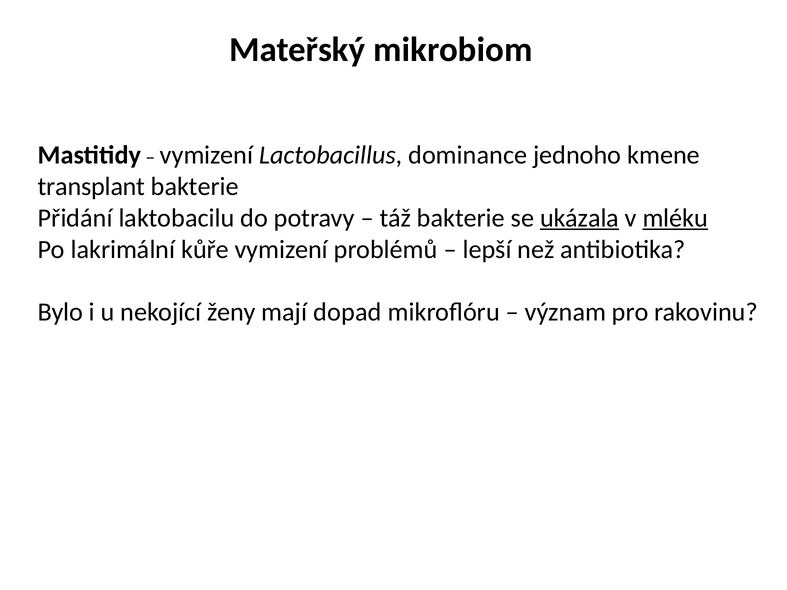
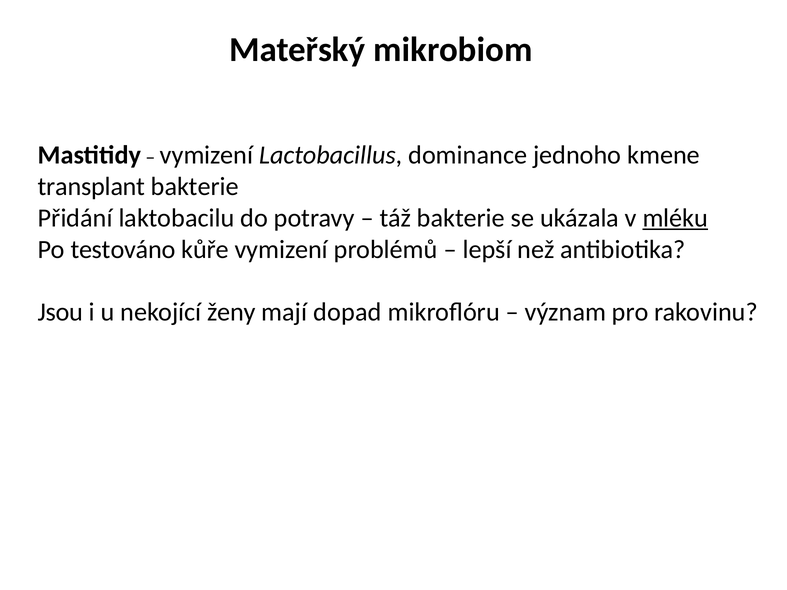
ukázala underline: present -> none (579, 218)
lakrimální: lakrimální -> testováno (123, 250)
Bylo: Bylo -> Jsou (60, 312)
